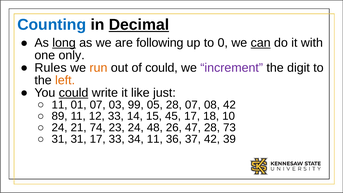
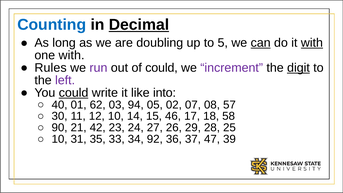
long underline: present -> none (64, 43)
following: following -> doubling (160, 43)
0: 0 -> 5 (223, 43)
with underline: none -> present (312, 43)
one only: only -> with (72, 55)
run colour: orange -> purple (98, 68)
digit underline: none -> present (298, 68)
left colour: orange -> purple (65, 80)
just: just -> into (164, 93)
11: 11 -> 40 (60, 105)
01 07: 07 -> 62 (98, 105)
99: 99 -> 94 (136, 105)
05 28: 28 -> 02 (174, 105)
08 42: 42 -> 57 (229, 105)
89: 89 -> 30 (60, 116)
12 33: 33 -> 10 (116, 116)
45: 45 -> 46 (173, 116)
10: 10 -> 58 (229, 116)
24: 24 -> 90 (60, 128)
74: 74 -> 42 (98, 128)
48: 48 -> 27 (155, 128)
47: 47 -> 29 (193, 128)
73: 73 -> 25 (229, 128)
31: 31 -> 10 (60, 139)
31 17: 17 -> 35 (98, 139)
34 11: 11 -> 92 (155, 139)
37 42: 42 -> 47 (212, 139)
